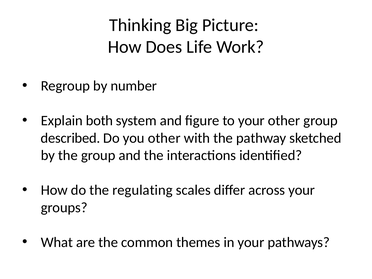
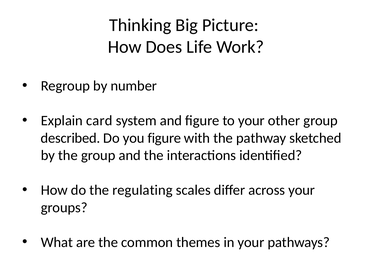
both: both -> card (99, 121)
you other: other -> figure (164, 138)
